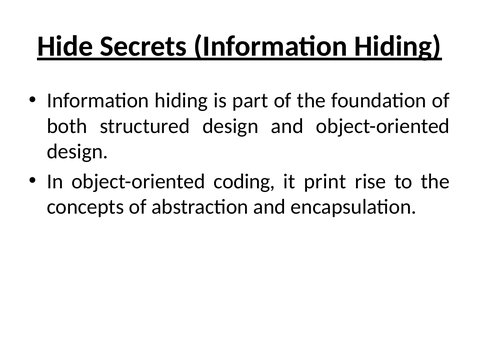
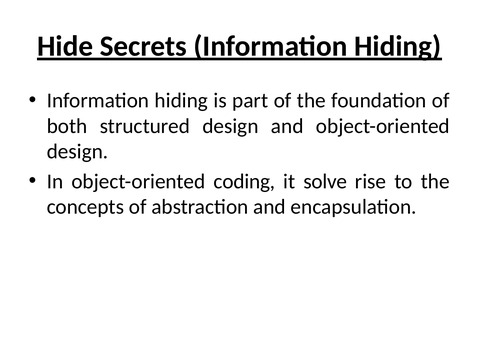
print: print -> solve (325, 181)
